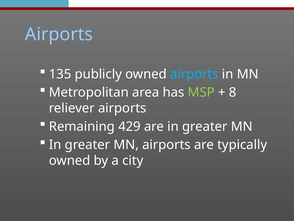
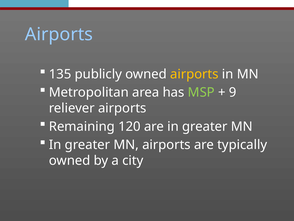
airports colour: light blue -> yellow (194, 74)
8: 8 -> 9 (233, 92)
429: 429 -> 120 (129, 126)
